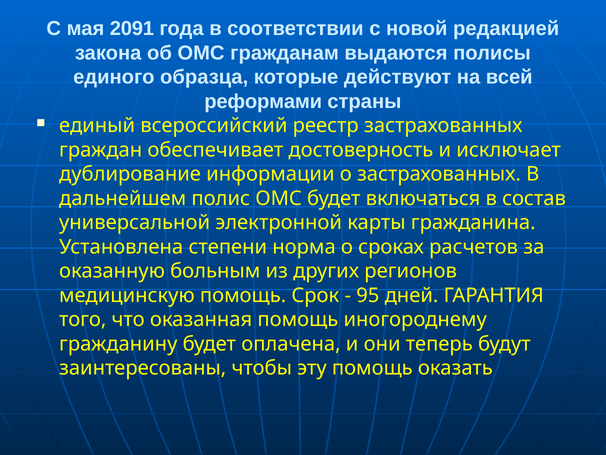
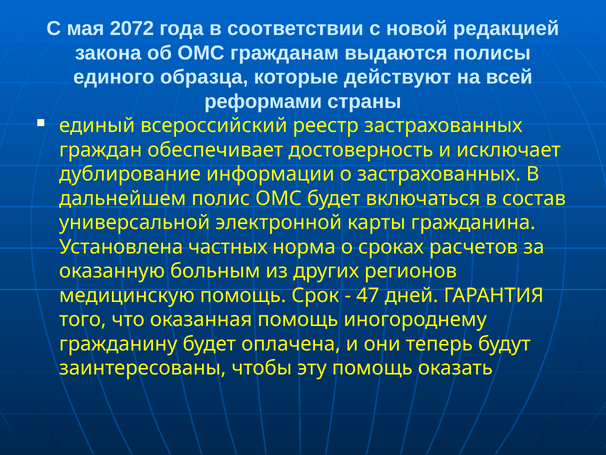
2091: 2091 -> 2072 (132, 29)
степени: степени -> частных (228, 247)
95: 95 -> 47 (368, 295)
